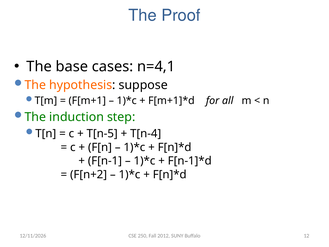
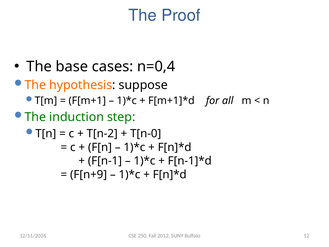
n=4,1: n=4,1 -> n=0,4 (156, 66)
T[n-5: T[n-5 -> T[n-2 (102, 133)
T[n-4: T[n-4 -> T[n-0 (146, 133)
F[n+2: F[n+2 -> F[n+9 (89, 174)
